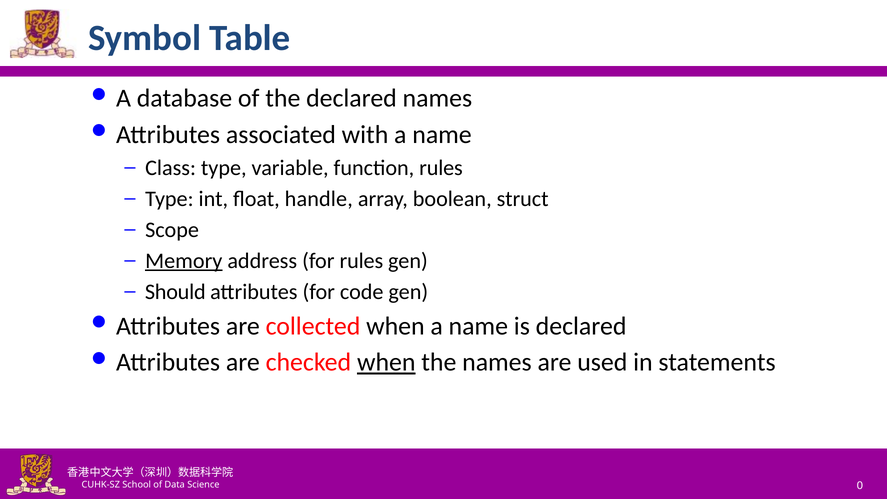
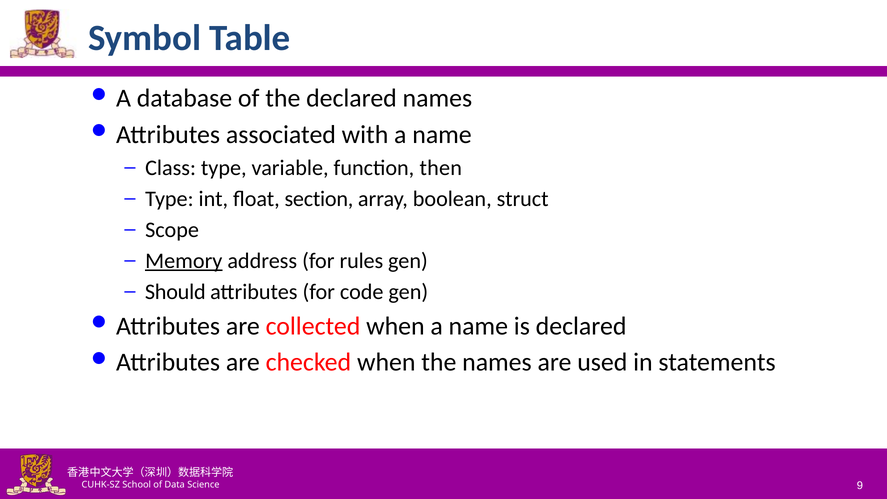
function rules: rules -> then (441, 168)
handle: handle -> section (319, 199)
when underline: present -> none (386, 362)
0: 0 -> 9 (860, 485)
